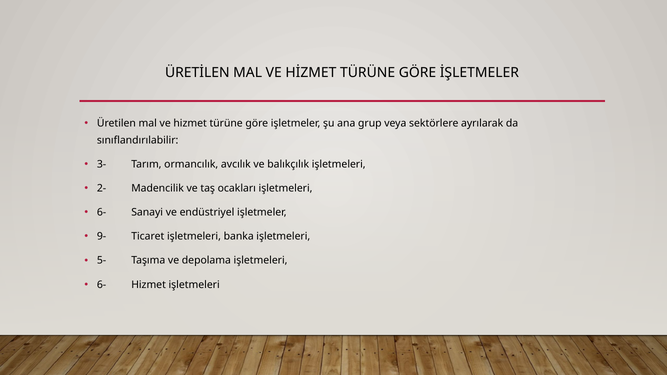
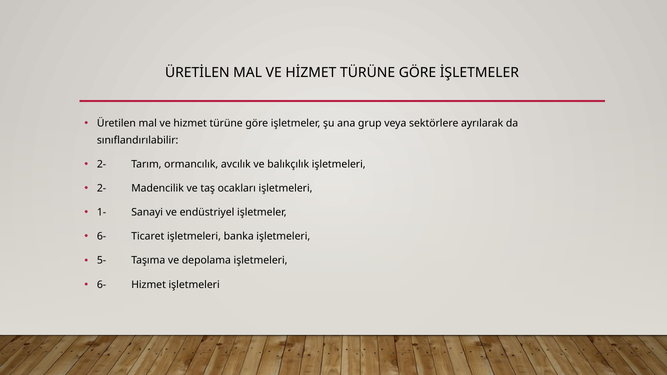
3-: 3- -> 2- (102, 164)
6-: 6- -> 1- (102, 213)
9-: 9- -> 6- (102, 237)
